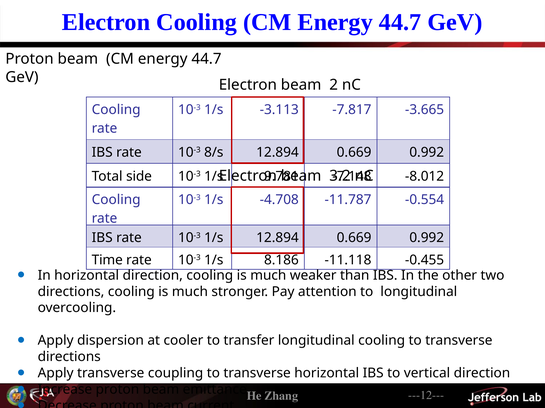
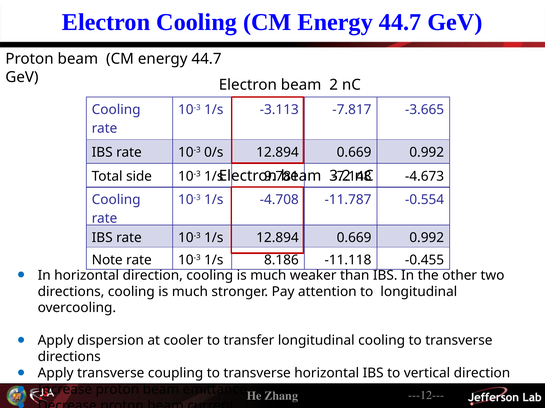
8/s: 8/s -> 0/s (214, 153)
-8.012: -8.012 -> -4.673 (425, 177)
Time: Time -> Note (107, 260)
